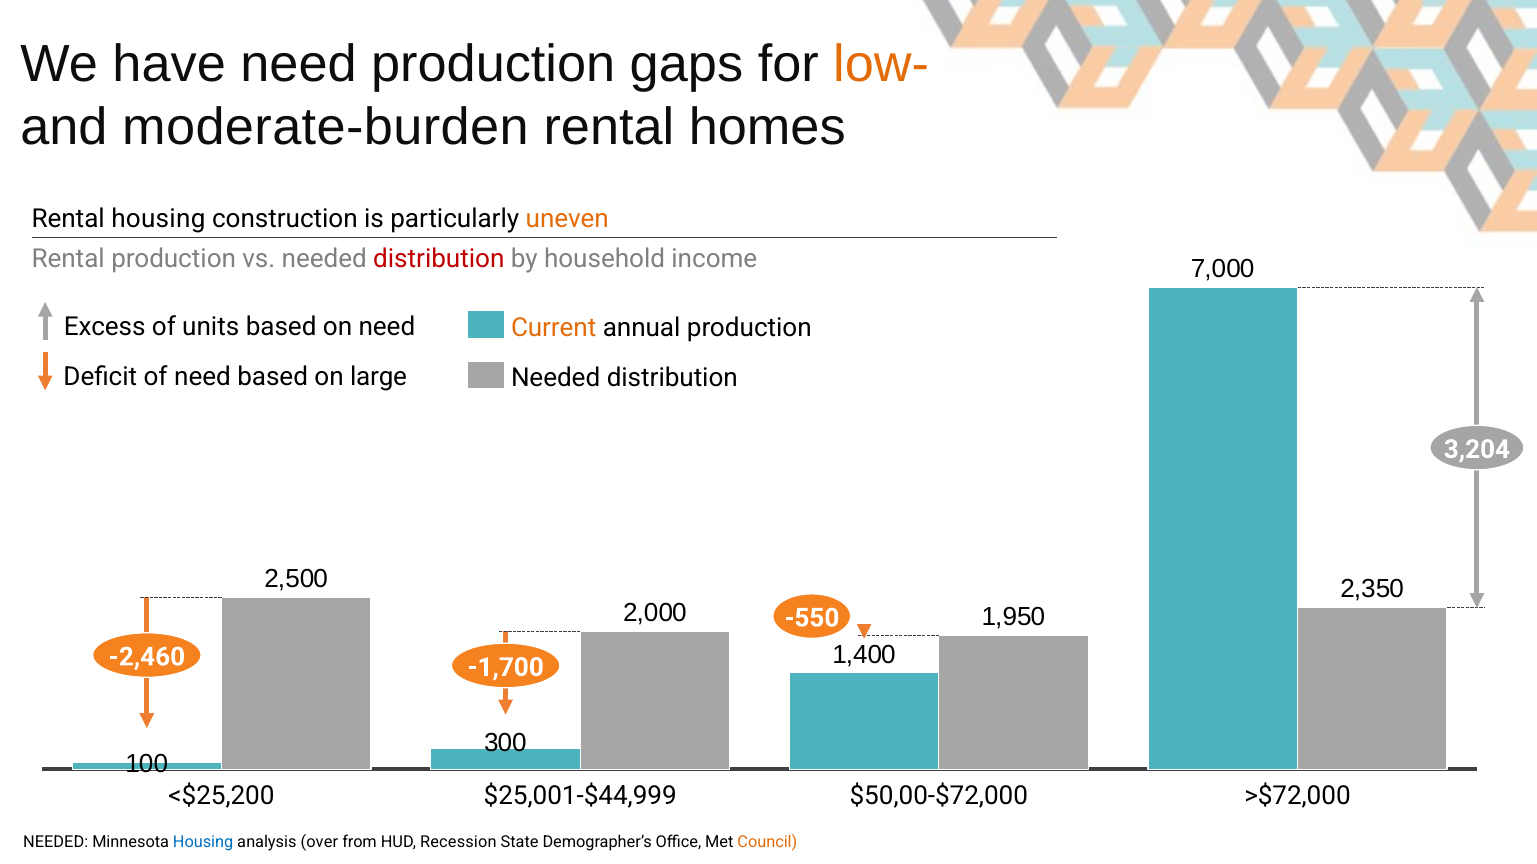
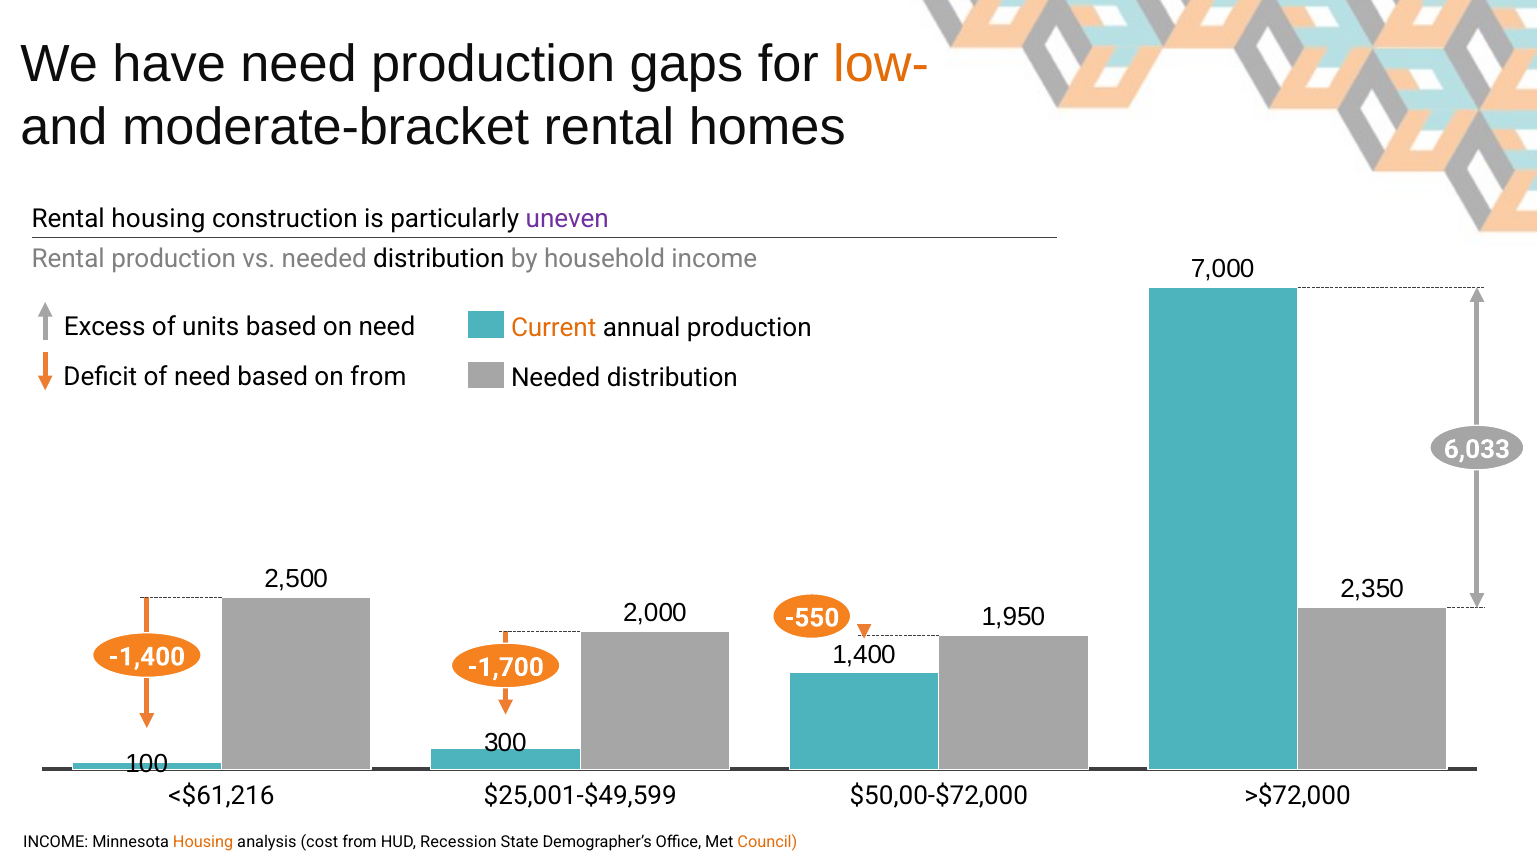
moderate-burden: moderate-burden -> moderate-bracket (326, 127)
uneven colour: orange -> purple (567, 219)
distribution colour: red -> black (439, 259)
on large: large -> from (378, 377)
3,204: 3,204 -> 6,033 (1477, 450)
-2,460: -2,460 -> -1,400 (147, 657)
<$25,200: <$25,200 -> <$61,216 (221, 796)
$25,001-$44,999: $25,001-$44,999 -> $25,001-$49,599 (580, 796)
NEEDED: NEEDED -> INCOME (56, 843)
Housing colour: blue -> orange (203, 843)
over: over -> cost (319, 843)
